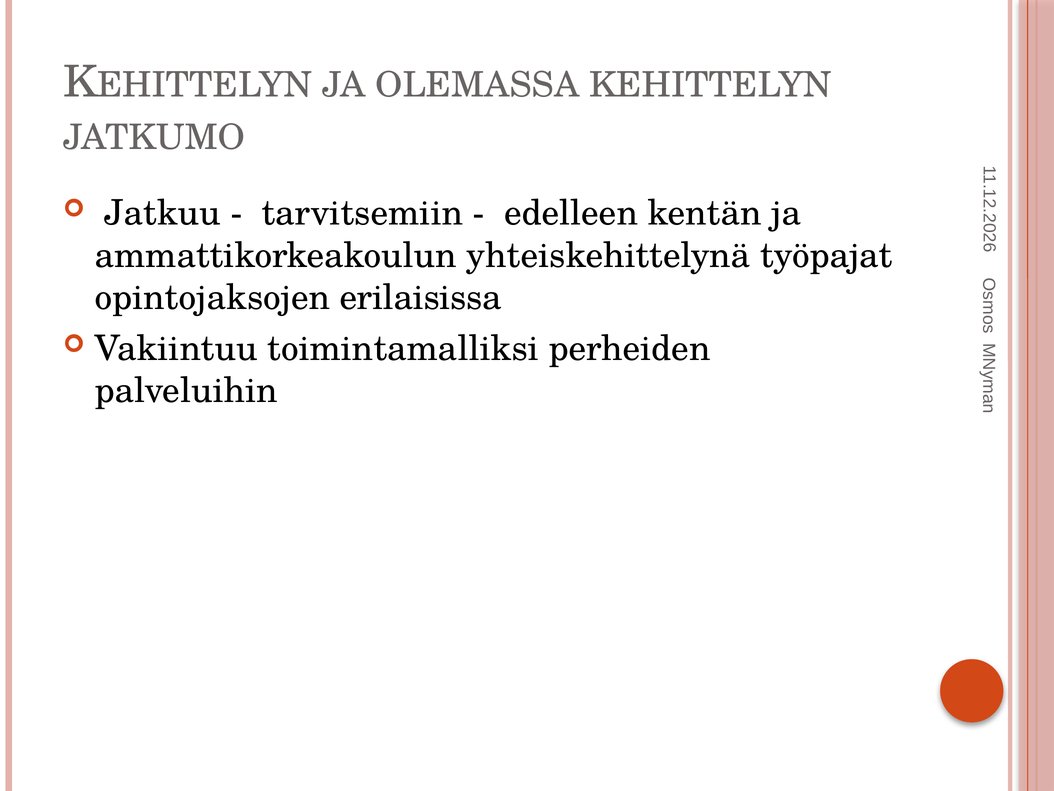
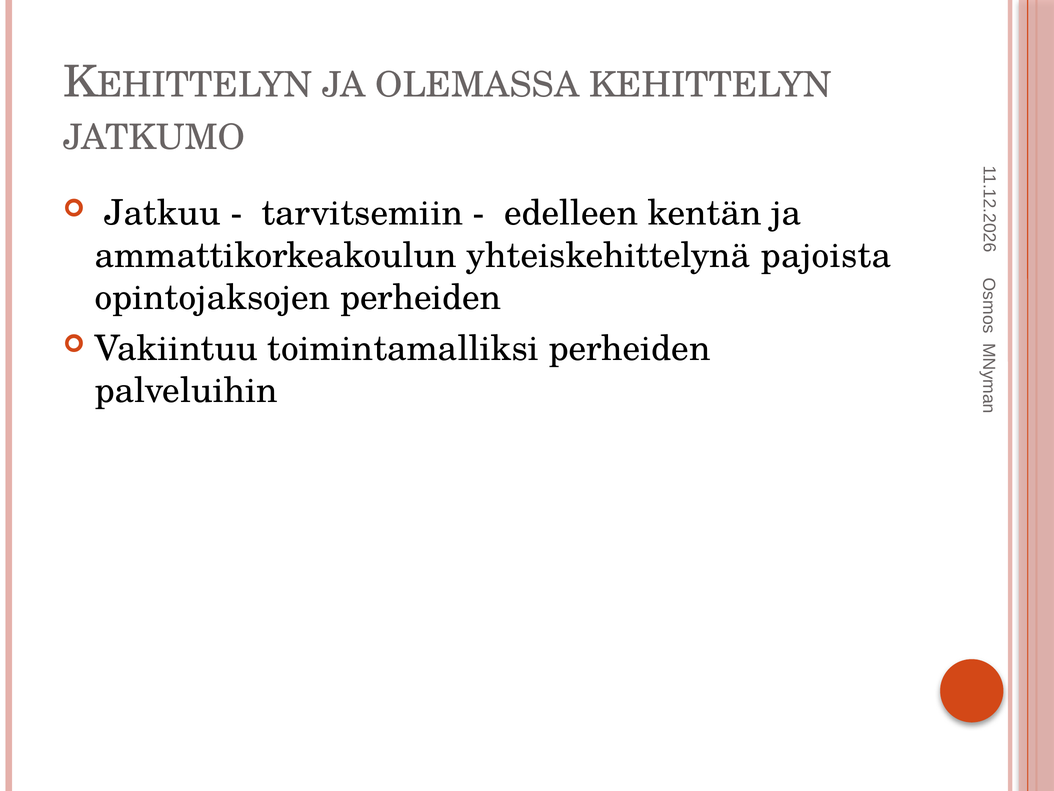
työpajat: työpajat -> pajoista (826, 255)
opintojaksojen erilaisissa: erilaisissa -> perheiden (421, 298)
